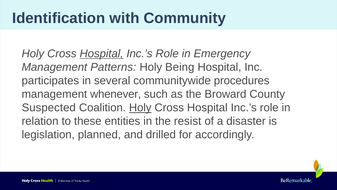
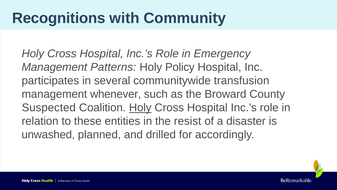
Identification: Identification -> Recognitions (59, 18)
Hospital underline: present -> none (102, 54)
Being: Being -> Policy (180, 67)
procedures: procedures -> transfusion (242, 81)
legislation: legislation -> unwashed (48, 134)
